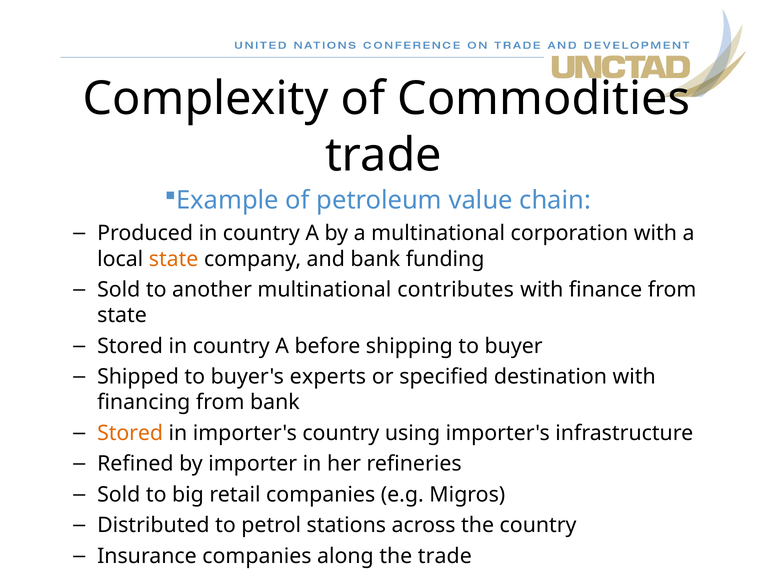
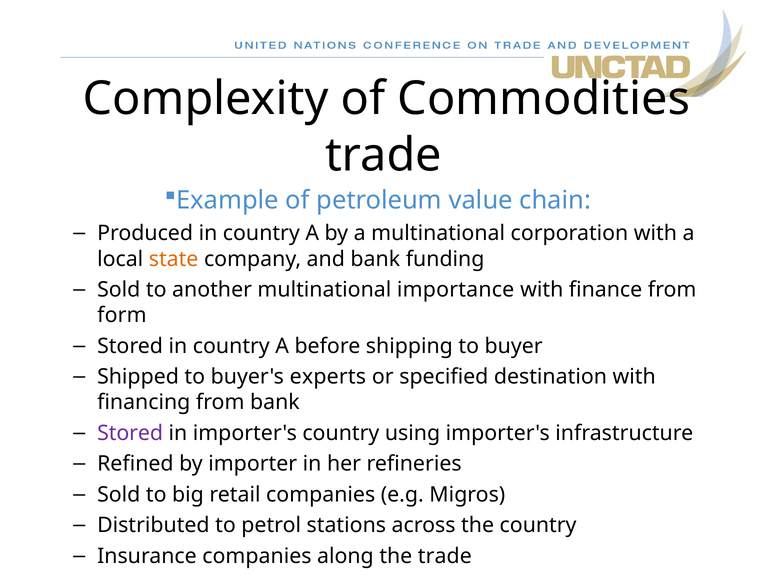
contributes: contributes -> importance (456, 289)
state: state -> form (122, 315)
Stored colour: orange -> purple (130, 433)
